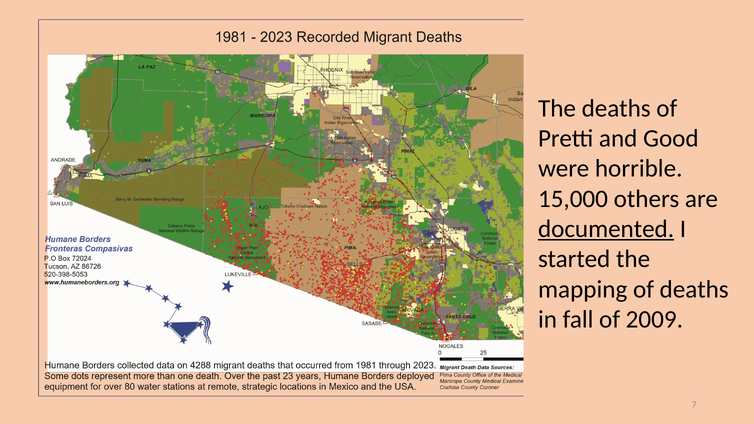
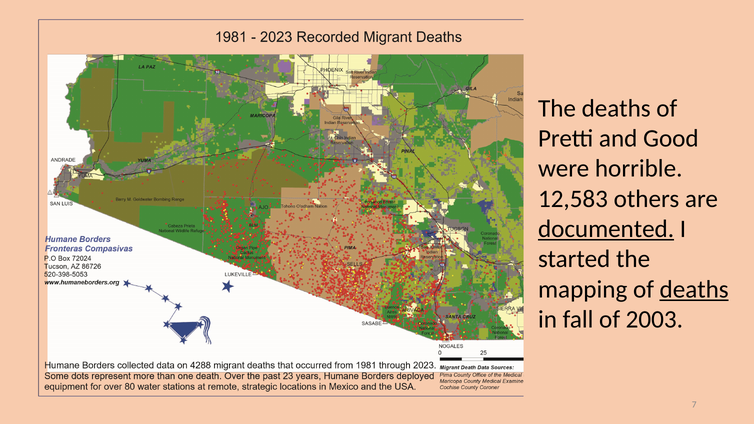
15,000: 15,000 -> 12,583 (573, 199)
deaths underline: none -> present (694, 289)
2009: 2009 -> 2003 (654, 320)
